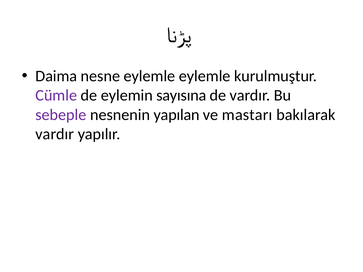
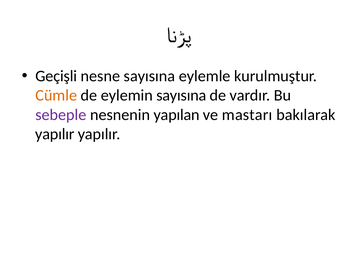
Daima: Daima -> Geçişli (56, 76)
nesne eylemle: eylemle -> sayısına (149, 76)
Cümle colour: purple -> orange (56, 96)
vardır: vardır -> yapılır (55, 134)
